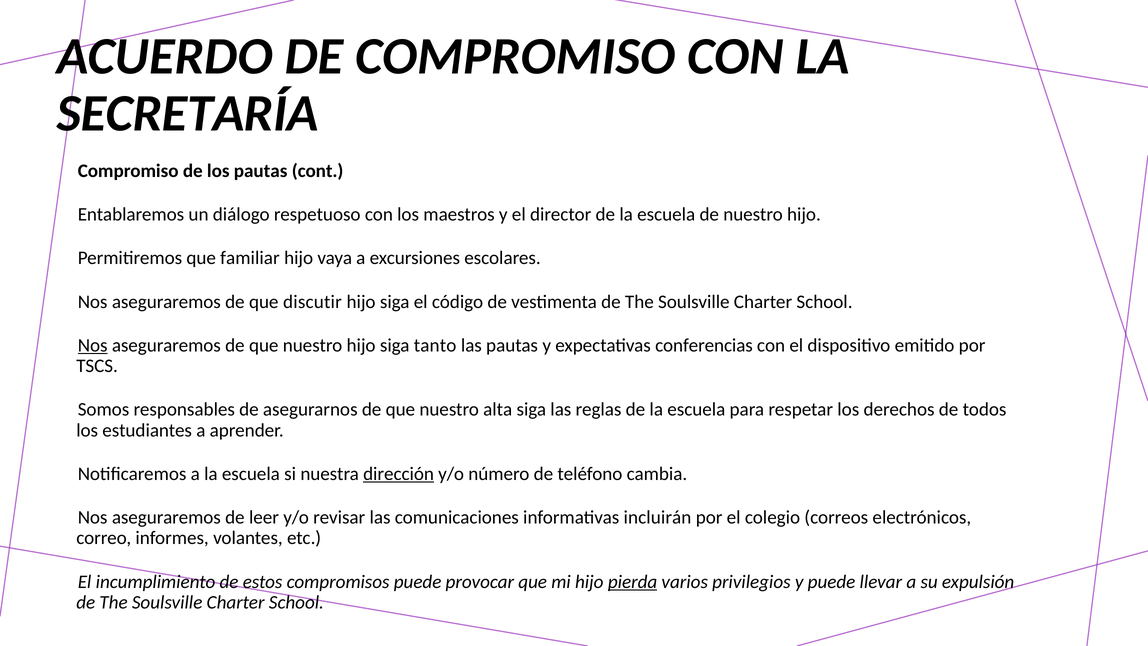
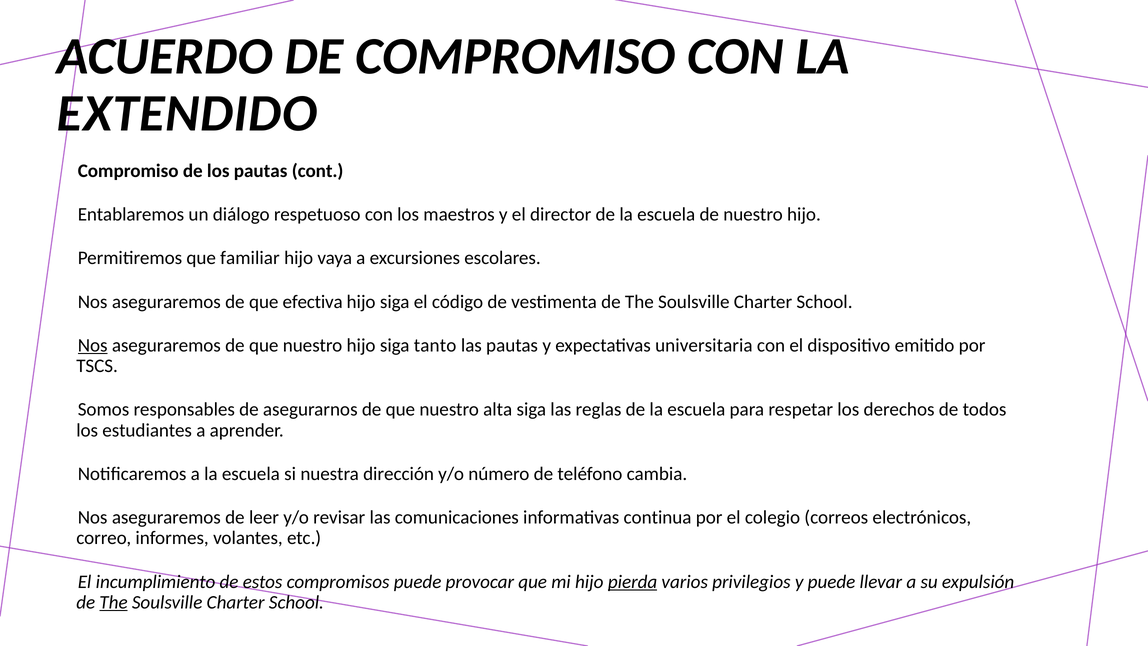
SECRETARÍA: SECRETARÍA -> EXTENDIDO (187, 113)
discutir: discutir -> efectiva (313, 302)
conferencias: conferencias -> universitaria (704, 345)
dirección underline: present -> none (399, 474)
incluirán: incluirán -> continua (658, 517)
The underline: none -> present (114, 602)
